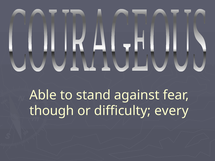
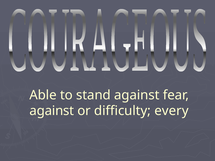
though: though -> against (52, 111)
